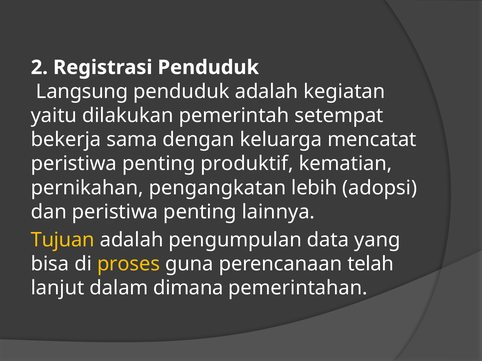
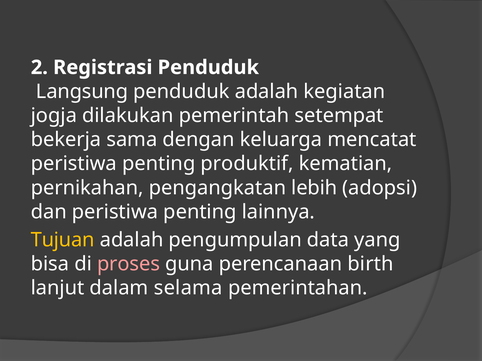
yaitu: yaitu -> jogja (54, 116)
proses colour: yellow -> pink (129, 264)
telah: telah -> birth (371, 264)
dimana: dimana -> selama (188, 288)
